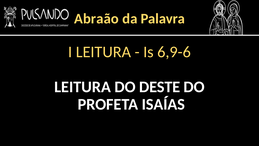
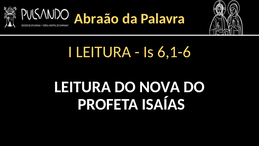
6,9-6: 6,9-6 -> 6,1-6 (174, 52)
DESTE: DESTE -> NOVA (160, 87)
